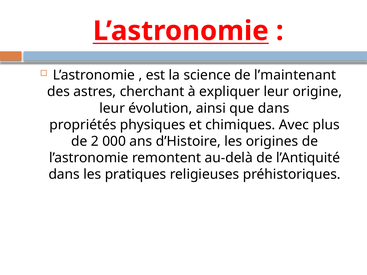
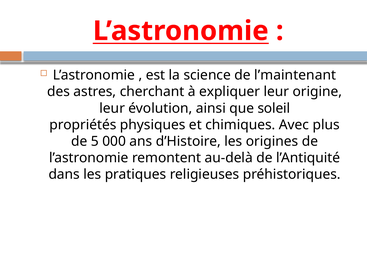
que dans: dans -> soleil (274, 108)
2: 2 -> 5 (95, 141)
